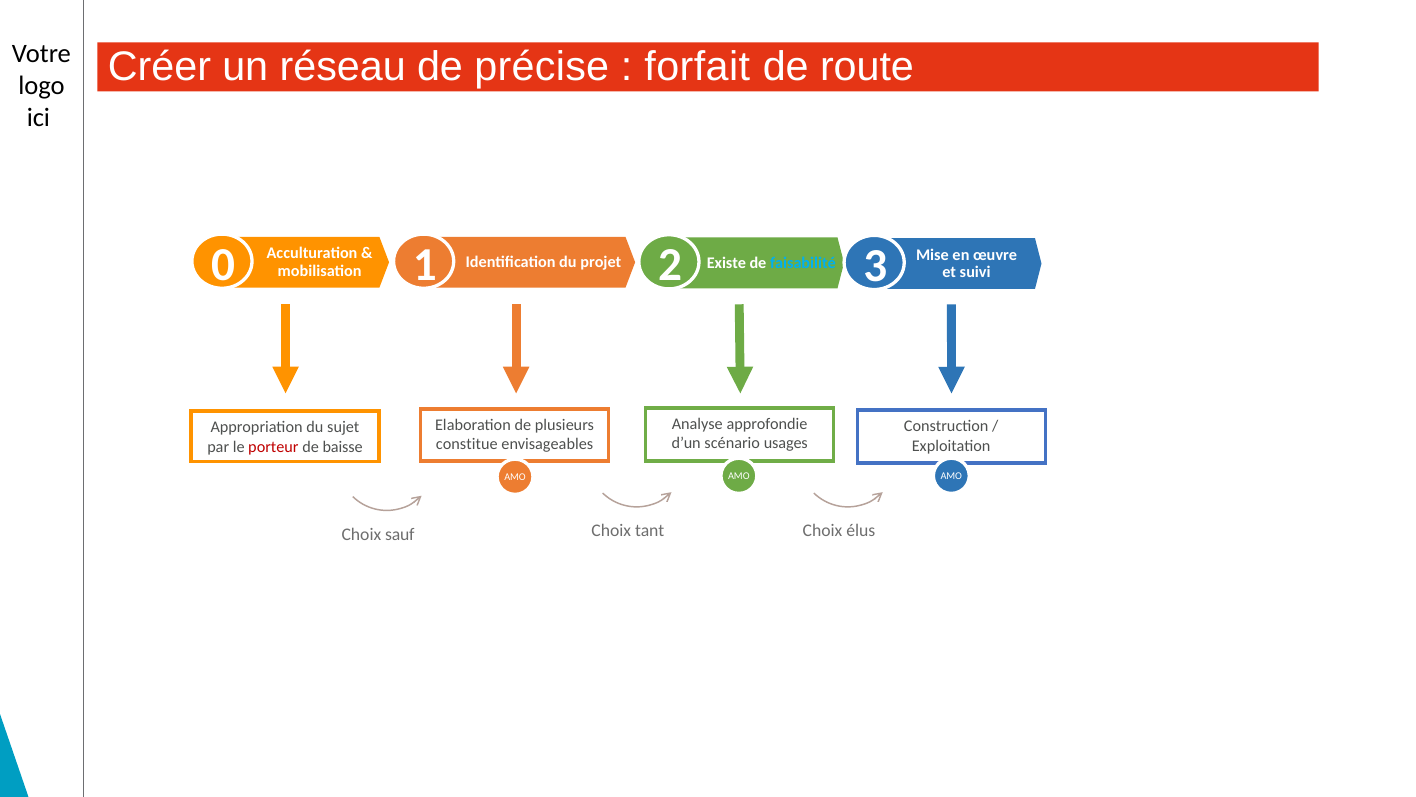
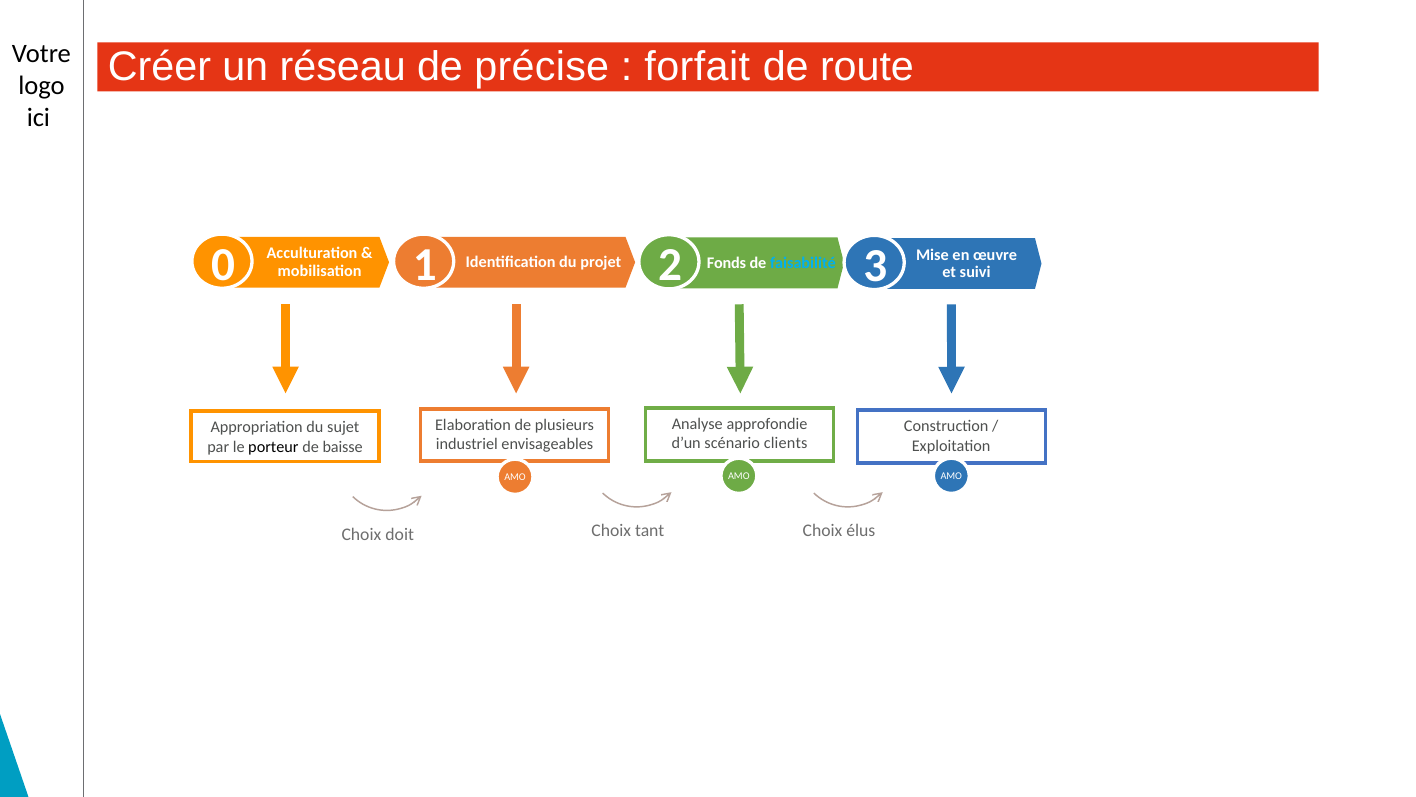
Existe: Existe -> Fonds (726, 263)
usages: usages -> clients (786, 443)
constitue: constitue -> industriel (467, 444)
porteur colour: red -> black (273, 446)
sauf: sauf -> doit (400, 534)
